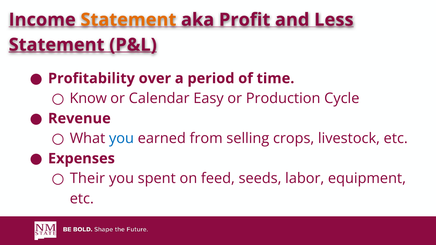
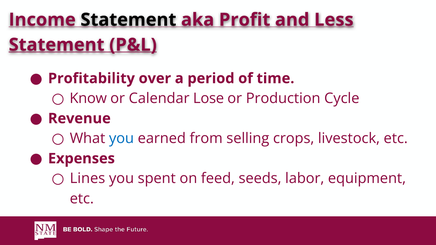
Statement colour: orange -> black (128, 20)
Easy: Easy -> Lose (209, 99)
Their: Their -> Lines (88, 179)
